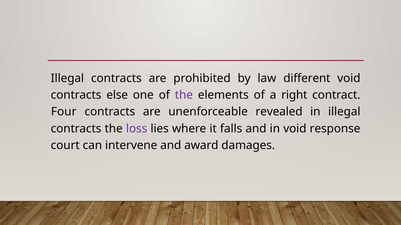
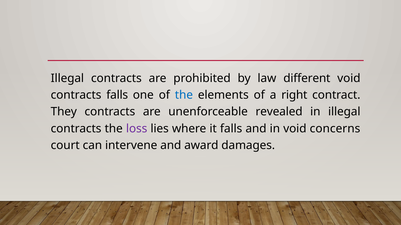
contracts else: else -> falls (117, 95)
the colour: purple -> blue (184, 95)
Four: Four -> They (64, 112)
response: response -> concerns (335, 129)
